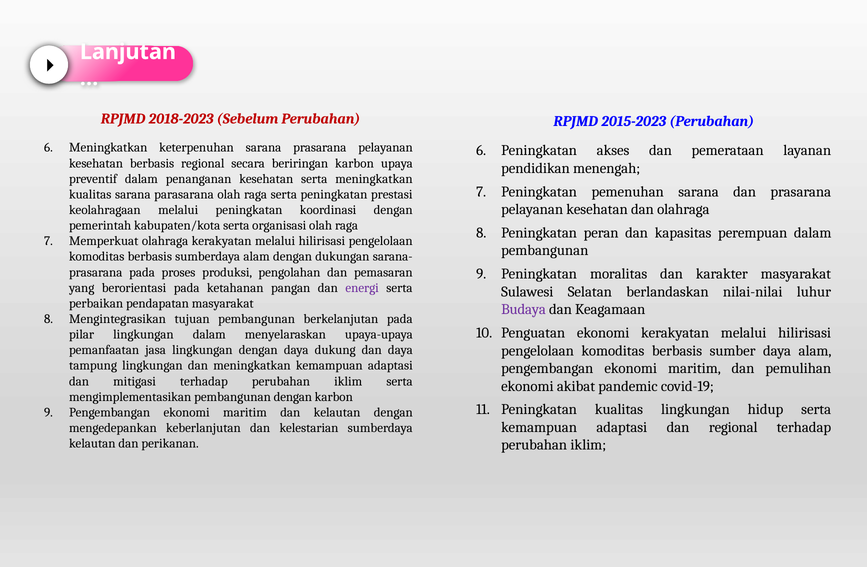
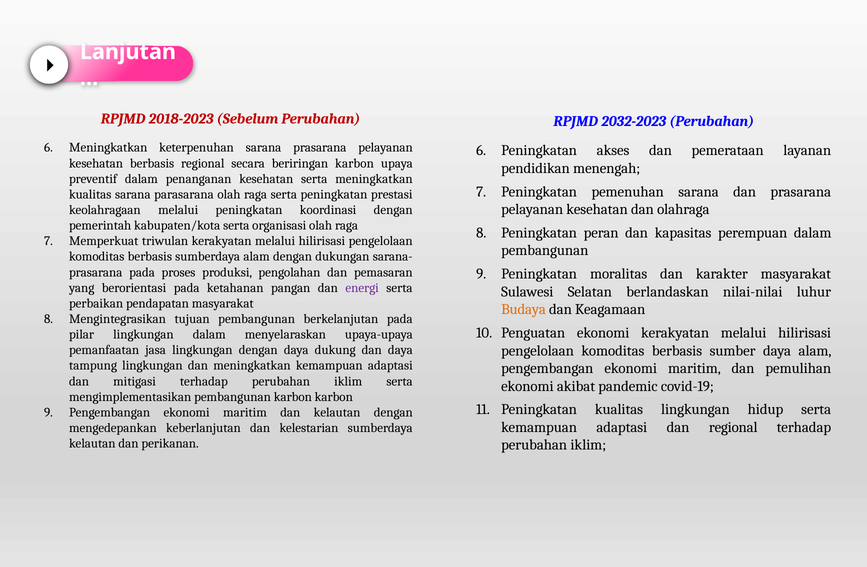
2015-2023: 2015-2023 -> 2032-2023 (634, 121)
Memperkuat olahraga: olahraga -> triwulan (165, 241)
Budaya colour: purple -> orange (524, 309)
pembangunan dengan: dengan -> karbon (293, 397)
